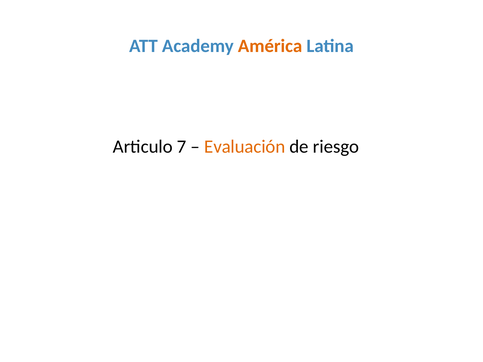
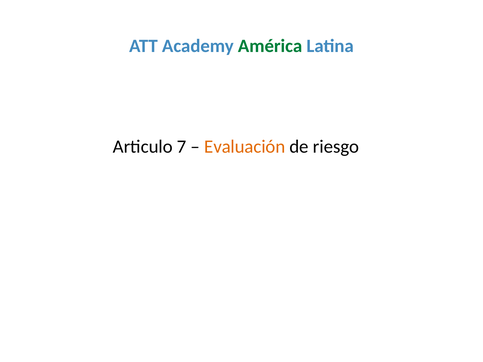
América colour: orange -> green (270, 46)
